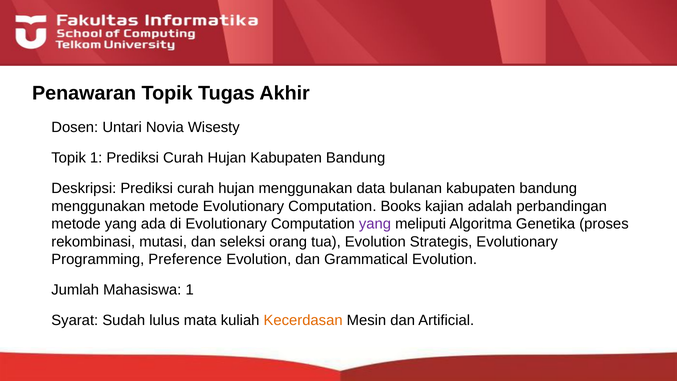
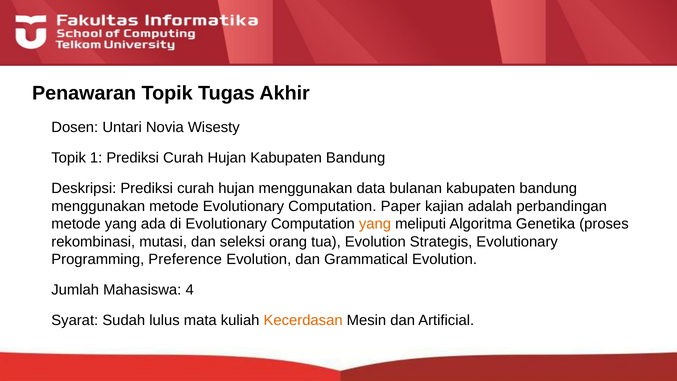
Books: Books -> Paper (401, 206)
yang colour: purple -> orange (375, 224)
Mahasiswa 1: 1 -> 4 (190, 290)
